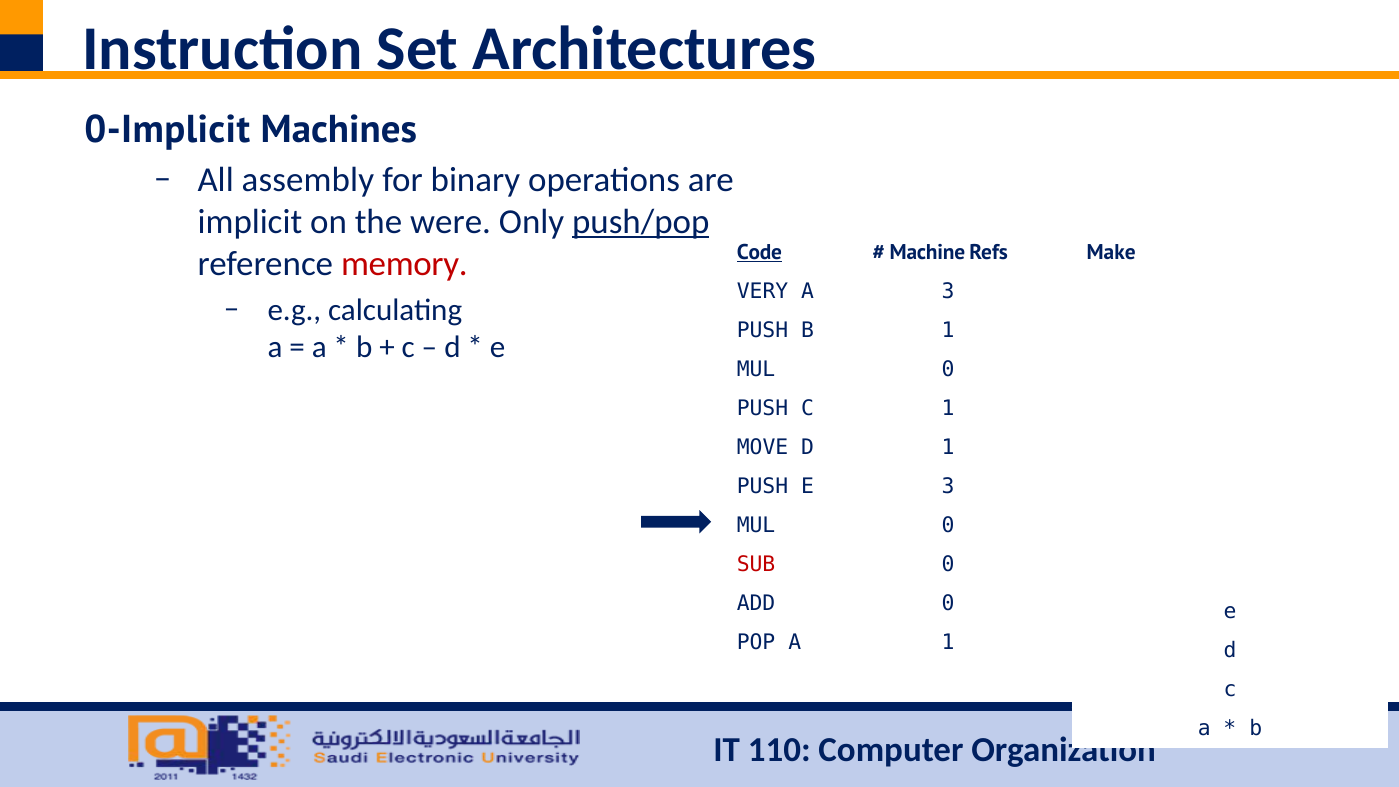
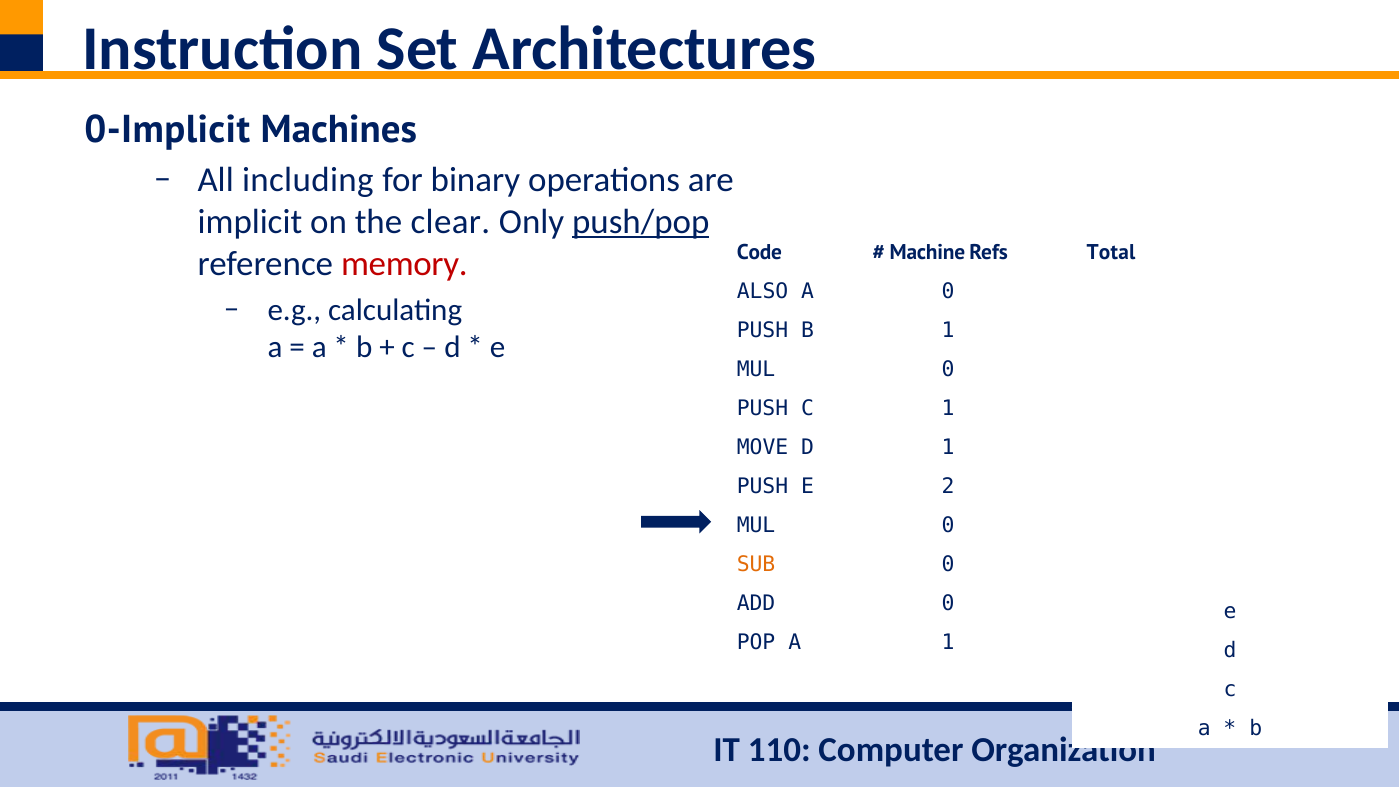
assembly: assembly -> including (308, 180)
were: were -> clear (450, 222)
Code underline: present -> none (759, 252)
Make: Make -> Total (1111, 252)
VERY: VERY -> ALSO (763, 292)
A 3: 3 -> 0 (948, 292)
E 3: 3 -> 2 (948, 487)
SUB colour: red -> orange (756, 565)
